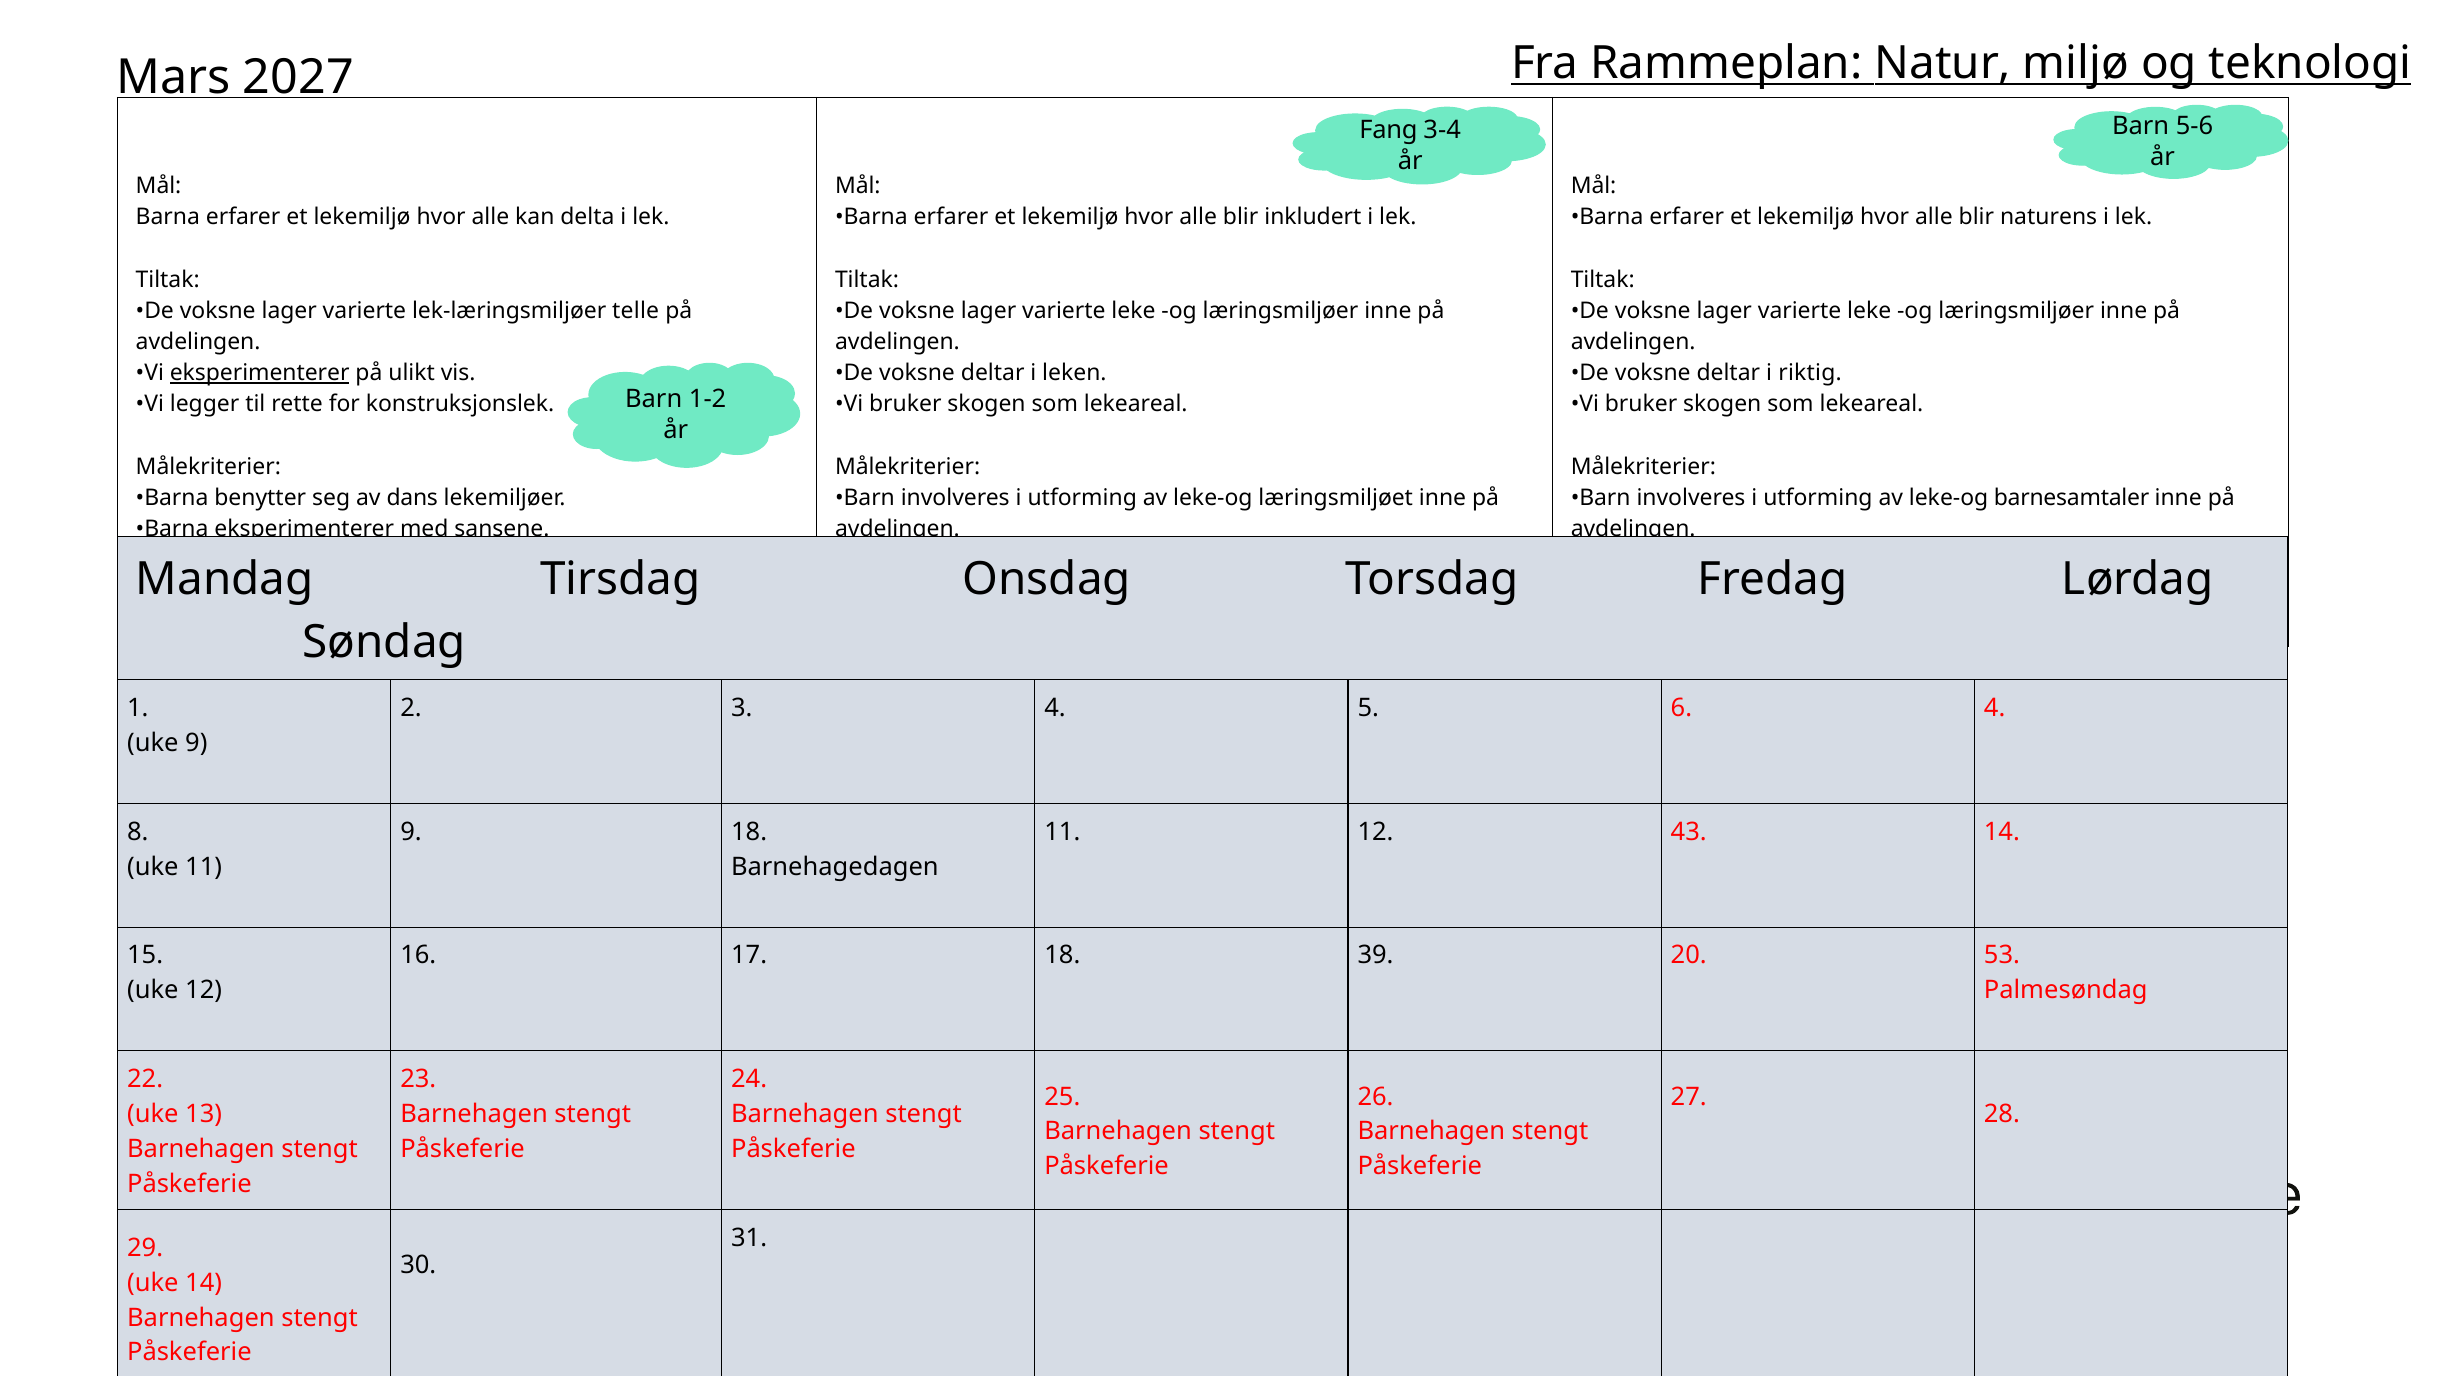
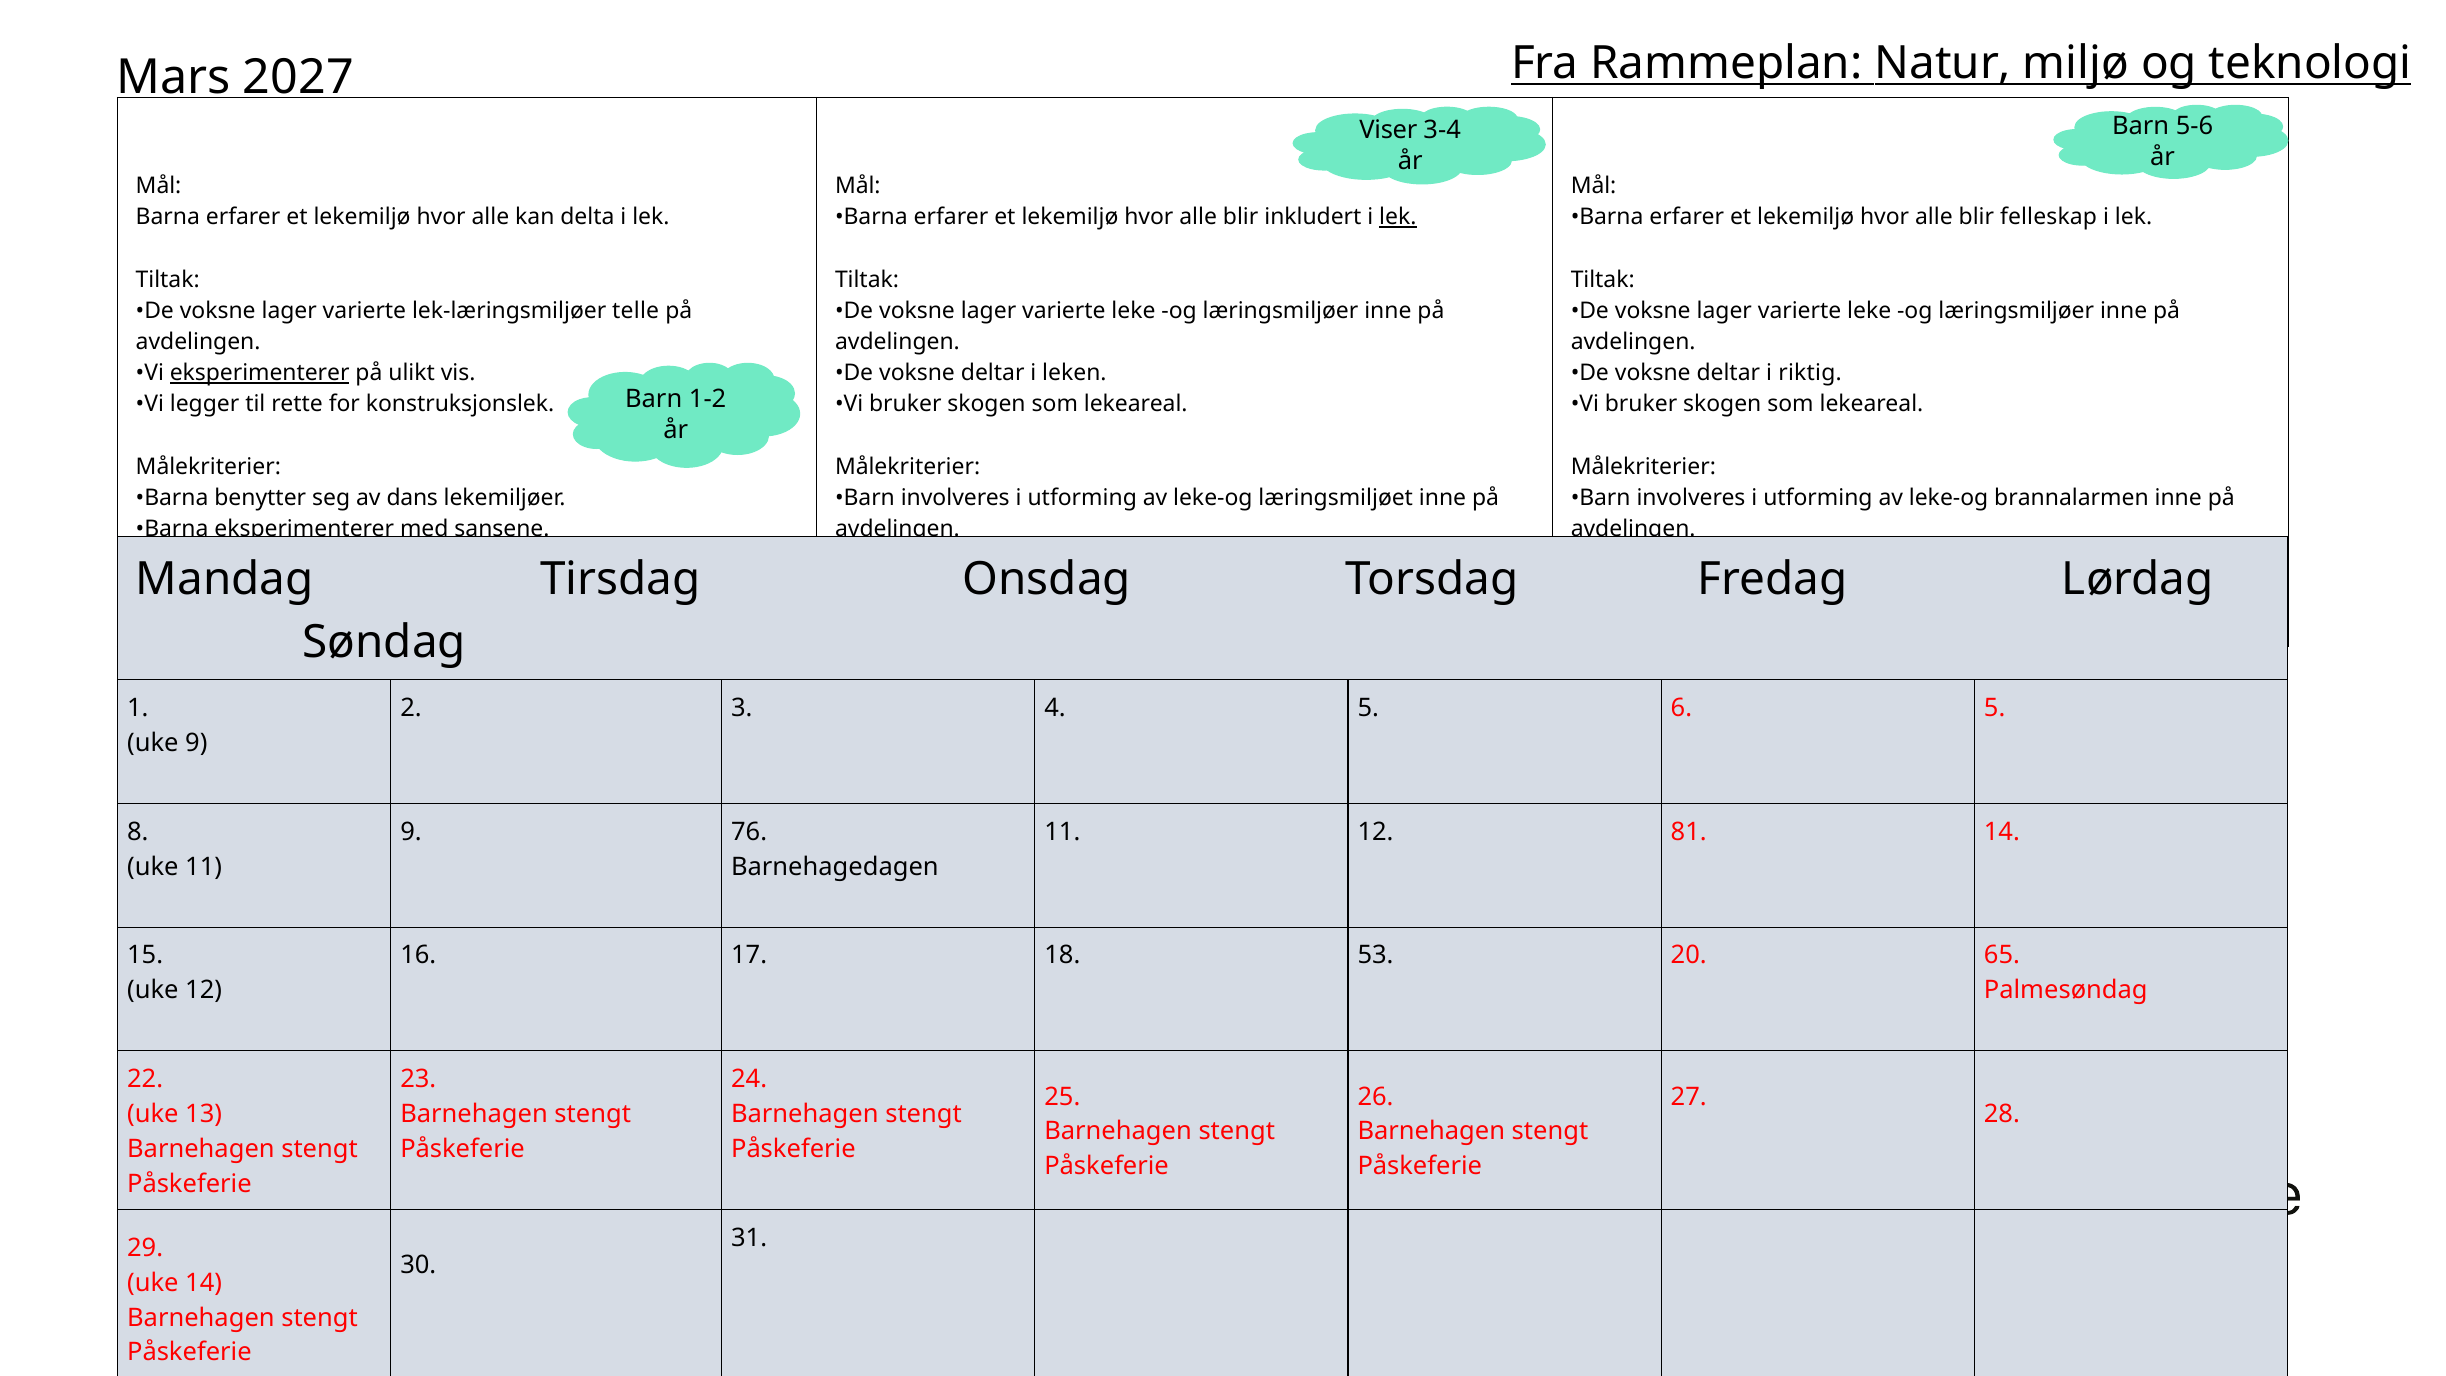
Fang: Fang -> Viser (1388, 130)
lek underline: none -> present (1398, 217)
naturens: naturens -> felleskap (2049, 217)
barnesamtaler: barnesamtaler -> brannalarmen (2071, 498)
6 4: 4 -> 5 (1995, 708)
9 18: 18 -> 76 (749, 832)
43: 43 -> 81 (1689, 832)
39: 39 -> 53 (1376, 956)
53: 53 -> 65 (2002, 956)
